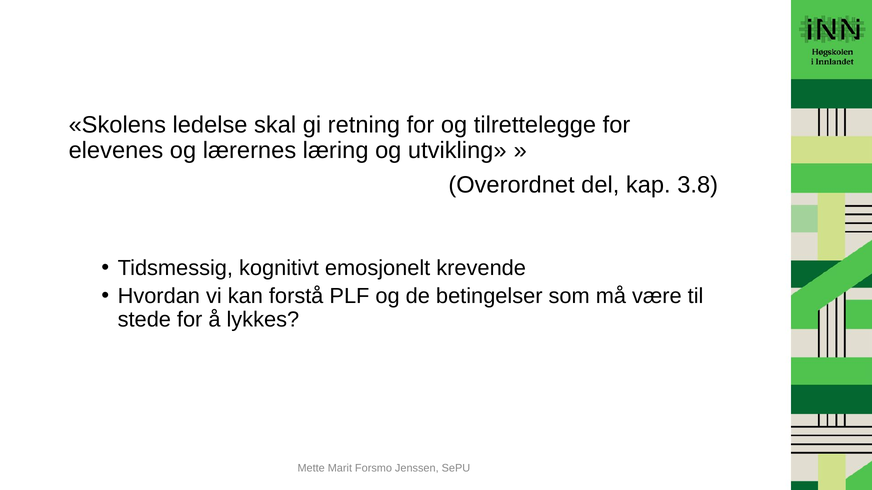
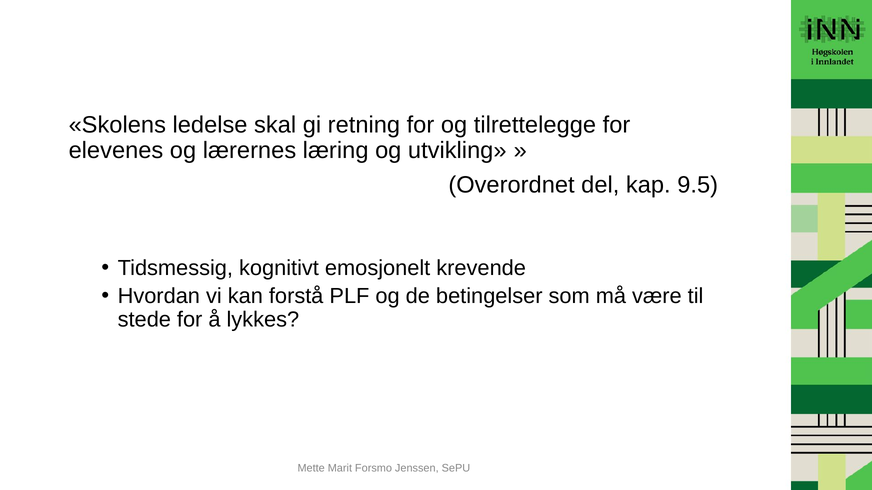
3.8: 3.8 -> 9.5 (698, 185)
